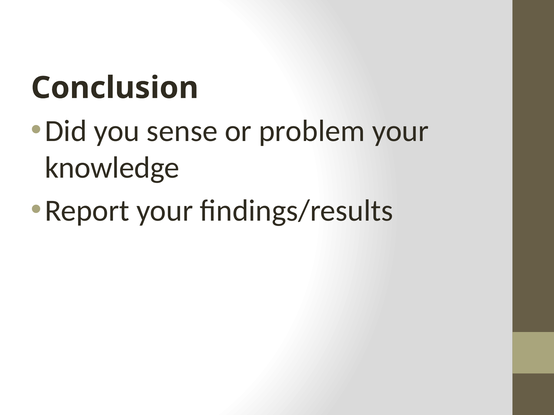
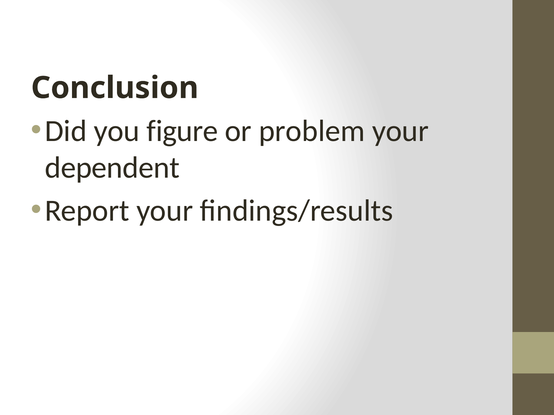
sense: sense -> figure (182, 131)
knowledge: knowledge -> dependent (112, 168)
